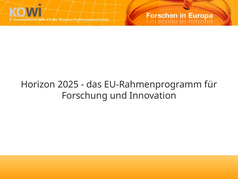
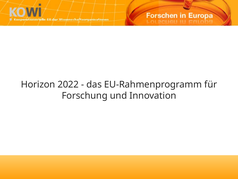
2025: 2025 -> 2022 (68, 84)
